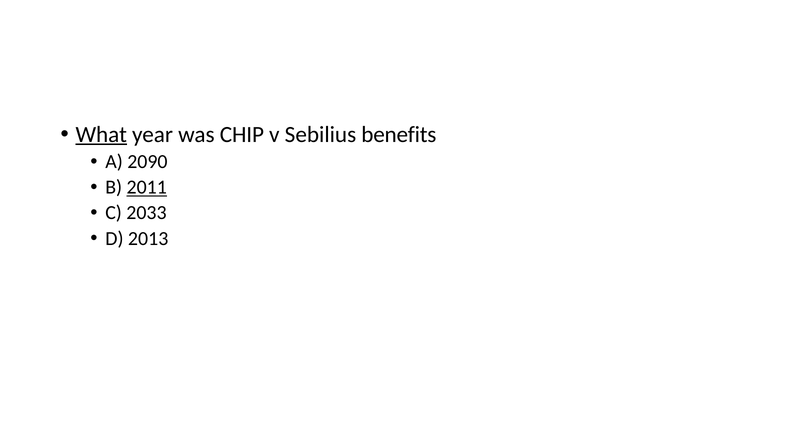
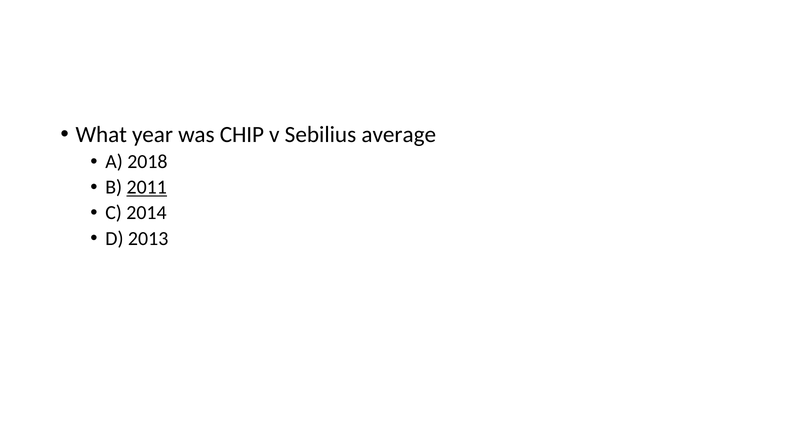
What underline: present -> none (101, 134)
benefits: benefits -> average (399, 134)
2090: 2090 -> 2018 (147, 162)
2033: 2033 -> 2014 (146, 213)
